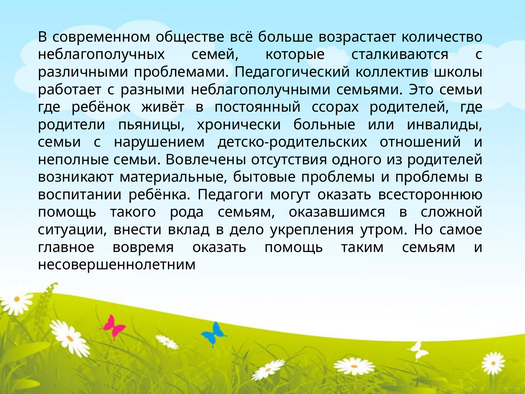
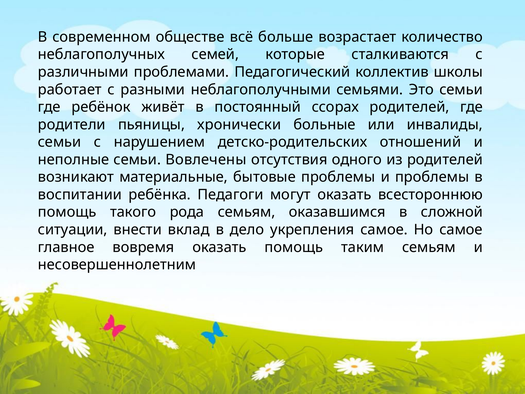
укрепления утром: утром -> самое (384, 230)
